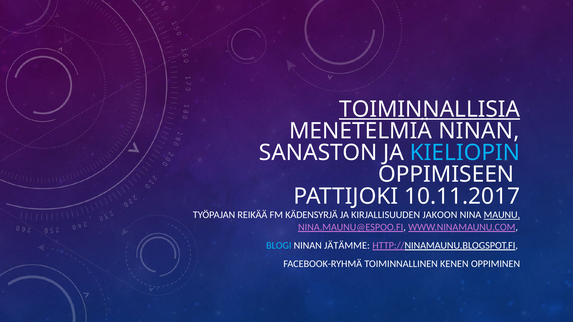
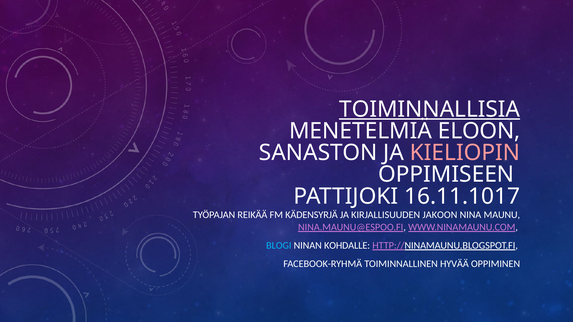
MENETELMIÄ NINAN: NINAN -> ELOON (479, 131)
KIELIOPIN colour: light blue -> pink (465, 153)
10.11.2017: 10.11.2017 -> 16.11.1017 (462, 196)
MAUNU underline: present -> none (502, 215)
JÄTÄMME: JÄTÄMME -> KOHDALLE (347, 246)
KENEN: KENEN -> HYVÄÄ (454, 264)
